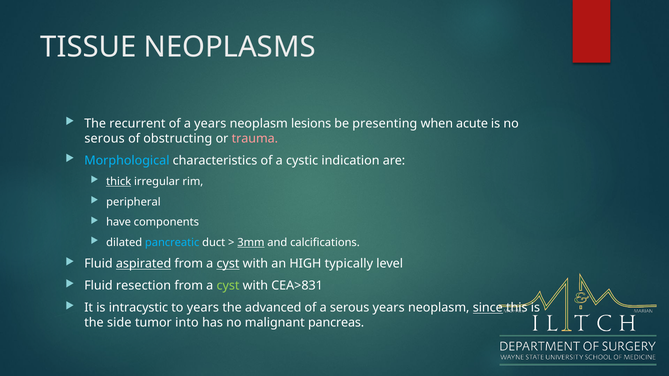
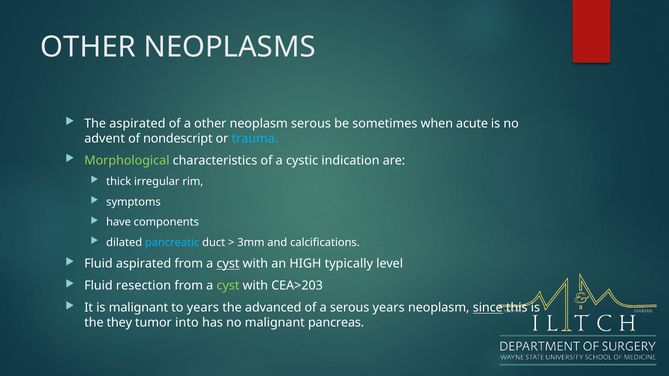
TISSUE: TISSUE -> OTHER (88, 47)
The recurrent: recurrent -> aspirated (137, 124)
a years: years -> other (210, 124)
neoplasm lesions: lesions -> serous (311, 124)
presenting: presenting -> sometimes (385, 124)
serous: serous -> advent (105, 139)
obstructing: obstructing -> nondescript (178, 139)
trauma colour: pink -> light blue (255, 139)
Morphological colour: light blue -> light green (127, 161)
thick underline: present -> none (119, 182)
peripheral: peripheral -> symptoms (133, 202)
3mm underline: present -> none (251, 243)
aspirated underline: present -> none (144, 264)
CEA>831: CEA>831 -> CEA>203 (297, 286)
is intracystic: intracystic -> malignant (138, 308)
side: side -> they (119, 323)
